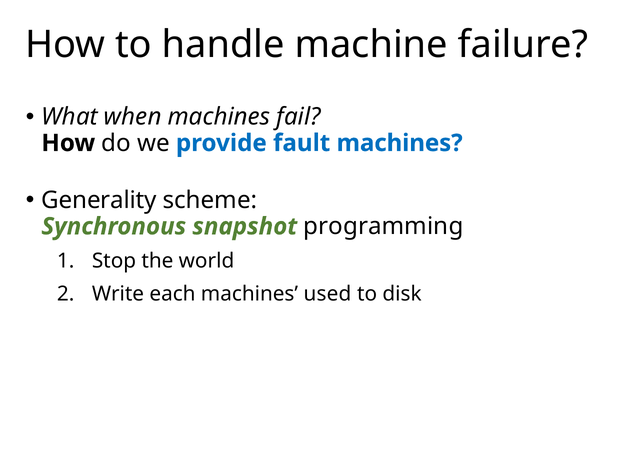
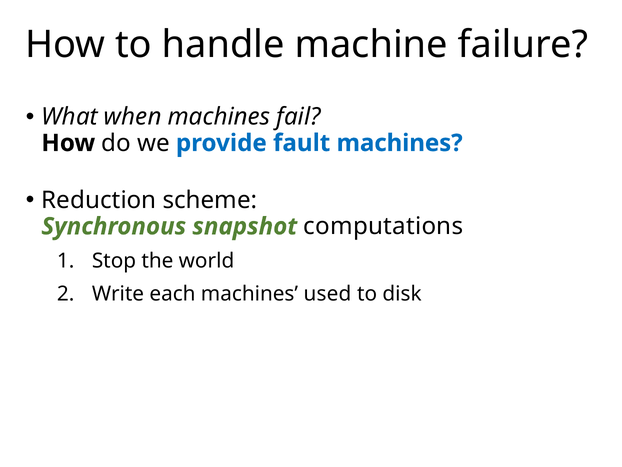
Generality: Generality -> Reduction (99, 200)
programming: programming -> computations (383, 226)
